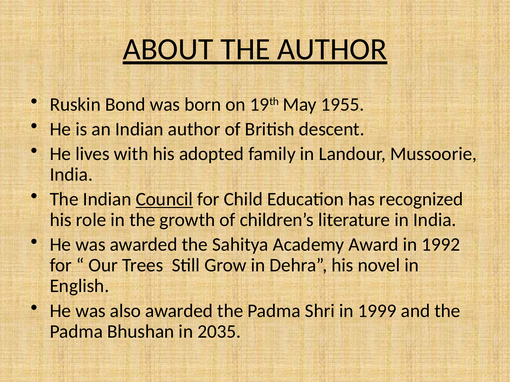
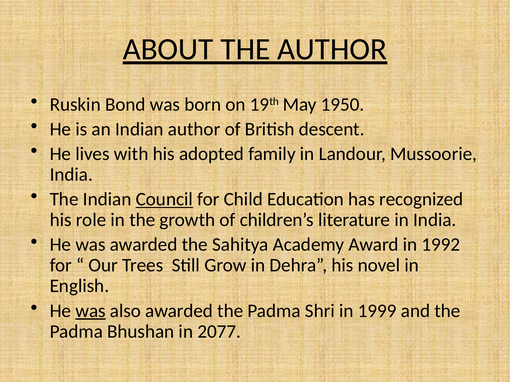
1955: 1955 -> 1950 (343, 105)
was underline: none -> present (91, 311)
2035: 2035 -> 2077 (219, 332)
